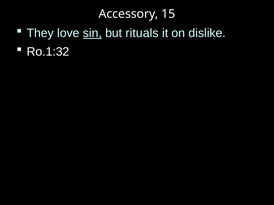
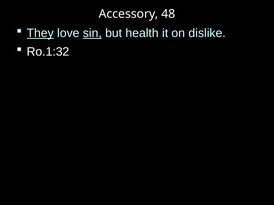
15: 15 -> 48 (168, 14)
They underline: none -> present (40, 33)
rituals: rituals -> health (142, 33)
